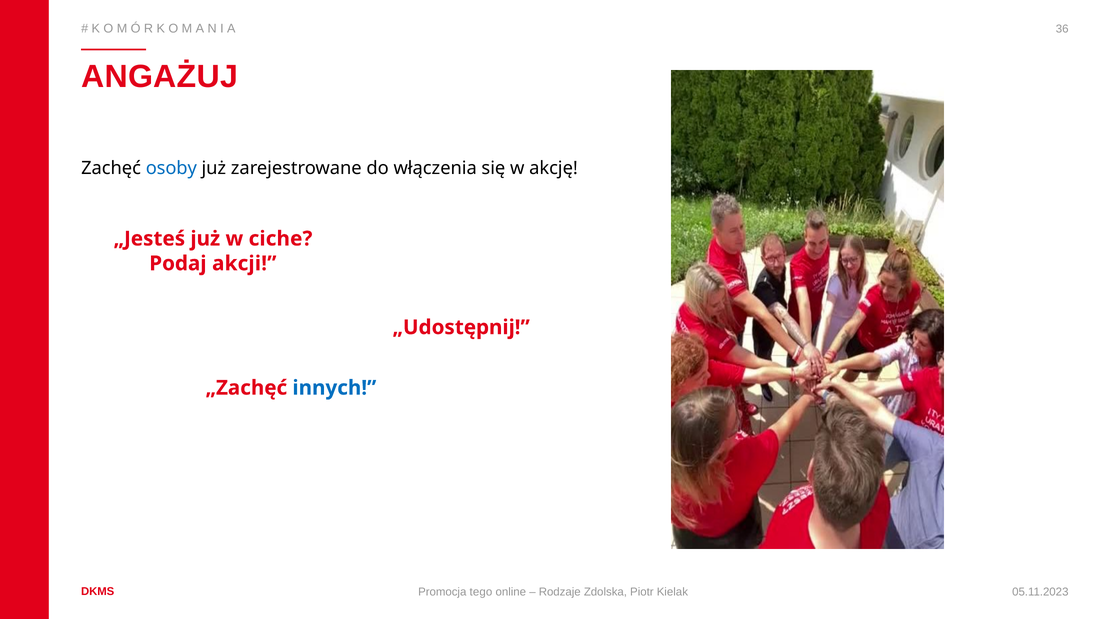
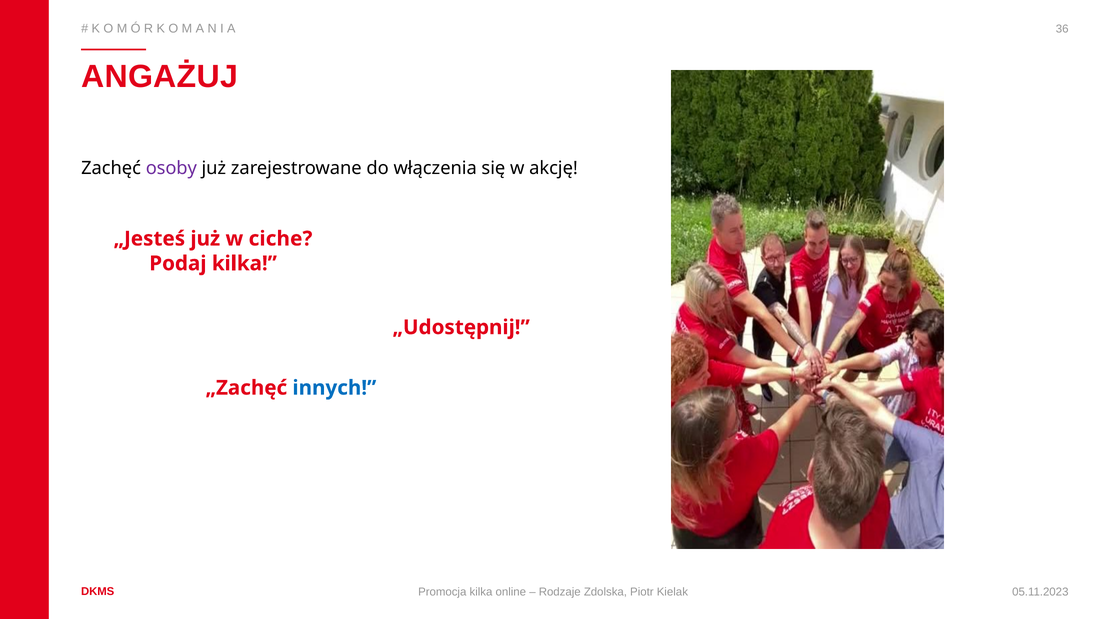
osoby colour: blue -> purple (171, 168)
Podaj akcji: akcji -> kilka (244, 264)
Promocja tego: tego -> kilka (481, 592)
